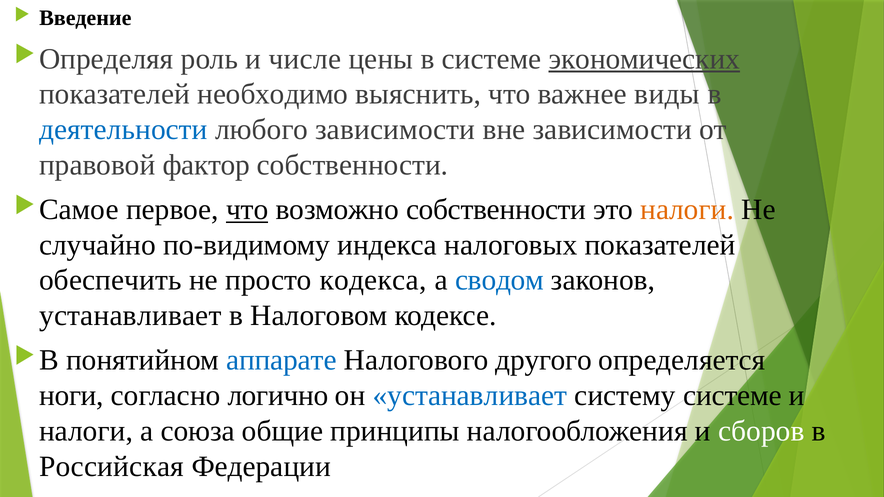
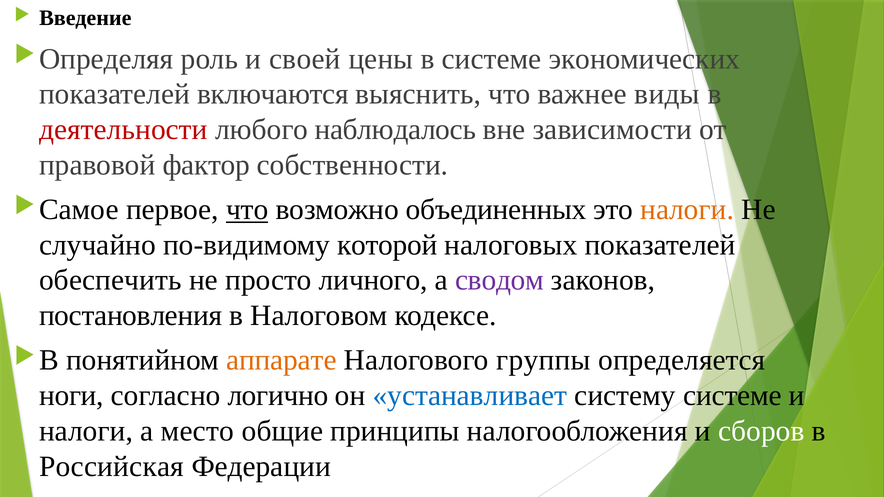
числе: числе -> своей (305, 59)
экономических underline: present -> none (644, 59)
необходимо: необходимо -> включаются (273, 94)
деятельности colour: blue -> red (123, 130)
любого зависимости: зависимости -> наблюдалось (395, 130)
возможно собственности: собственности -> объединенных (496, 210)
индекса: индекса -> которой (387, 245)
кодекса: кодекса -> личного (373, 280)
сводом colour: blue -> purple (499, 280)
устанавливает: устанавливает -> постановления (131, 316)
аппарате colour: blue -> orange (281, 360)
другого: другого -> группы (543, 360)
союза: союза -> место (197, 431)
